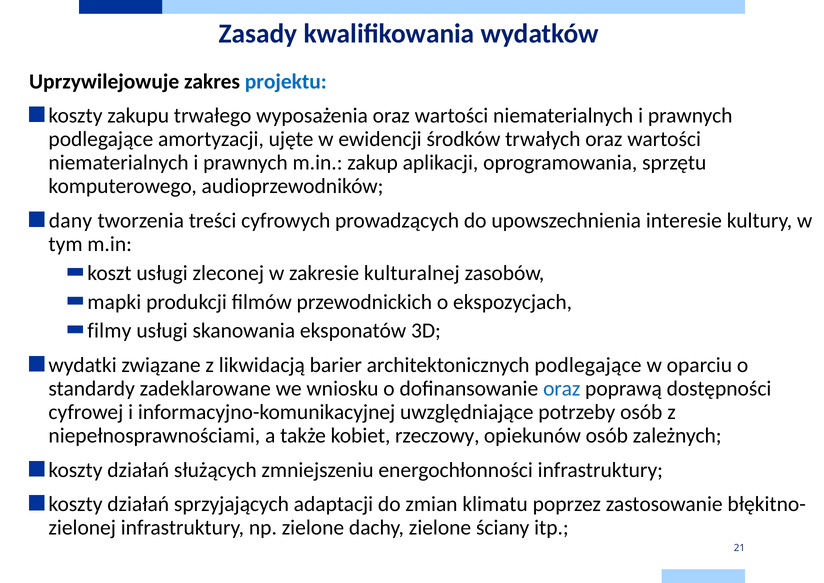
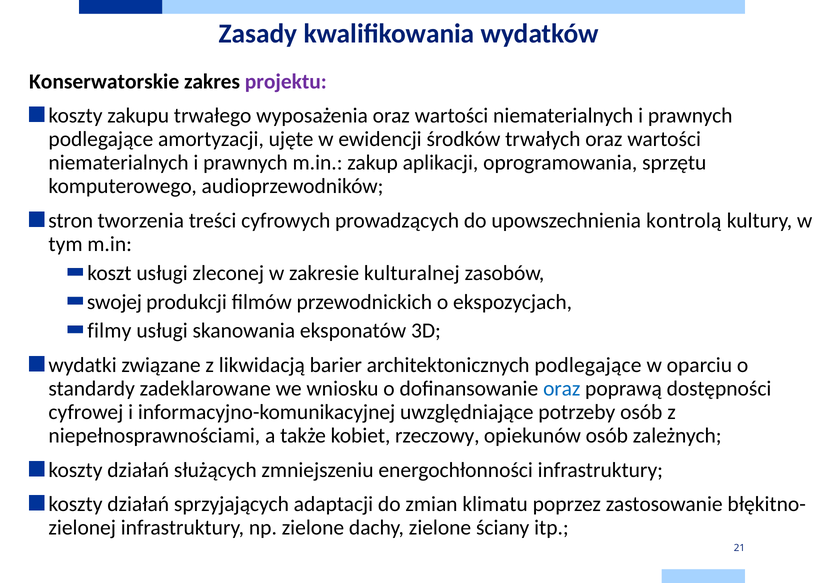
Uprzywilejowuje: Uprzywilejowuje -> Konserwatorskie (104, 81)
projektu colour: blue -> purple (286, 81)
dany: dany -> stron (71, 221)
interesie: interesie -> kontrolą (684, 221)
mapki: mapki -> swojej (114, 302)
